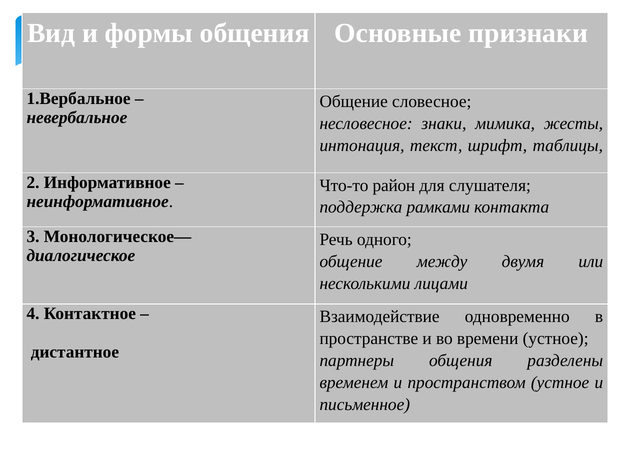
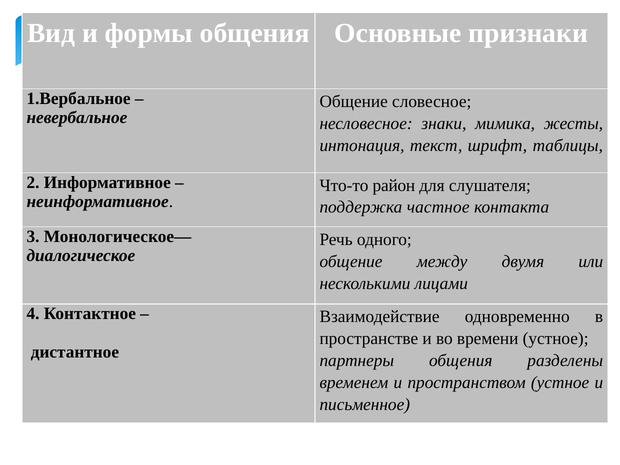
рамками: рамками -> частное (438, 207)
